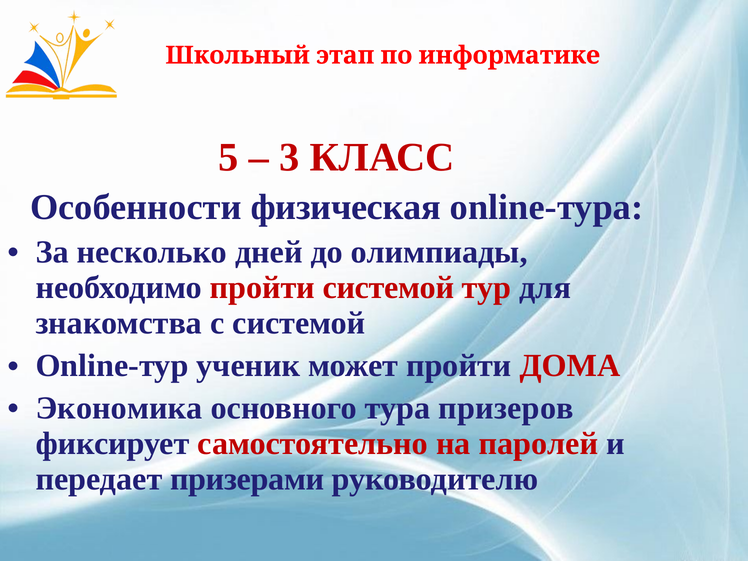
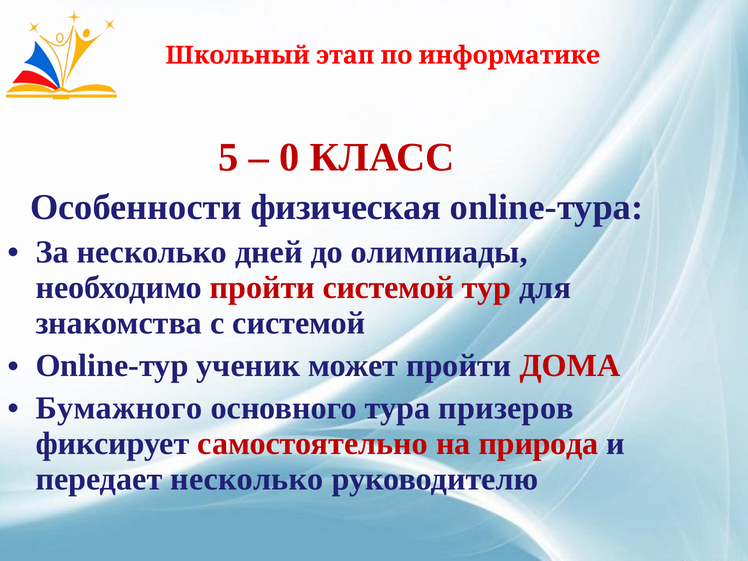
3: 3 -> 0 (289, 157)
Экономика: Экономика -> Бумажного (119, 408)
паролей: паролей -> природа (539, 444)
передает призерами: призерами -> несколько (247, 479)
